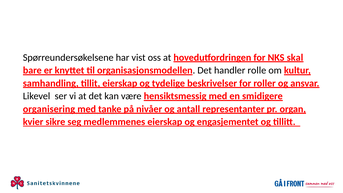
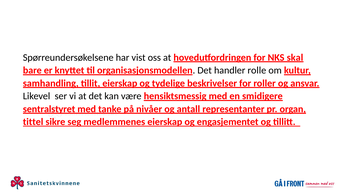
organisering: organisering -> sentralstyret (49, 109)
kvier: kvier -> tittel (33, 122)
